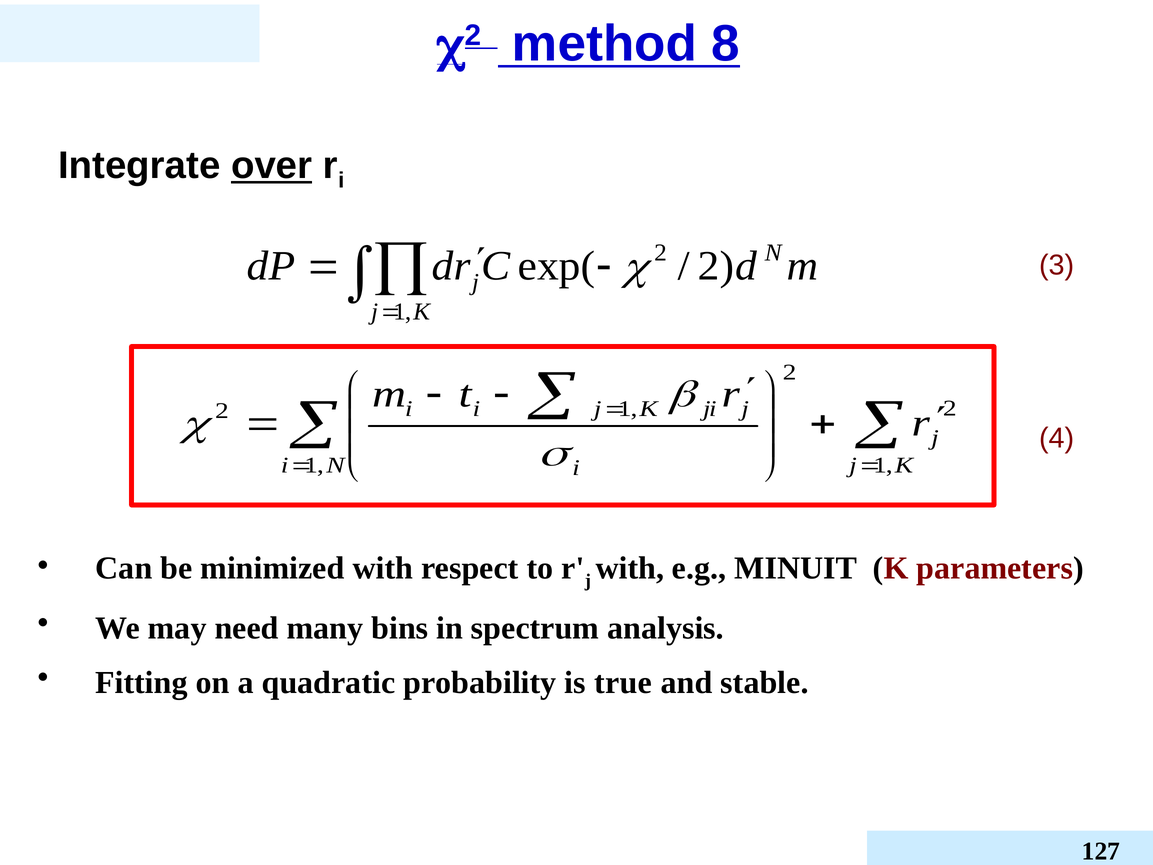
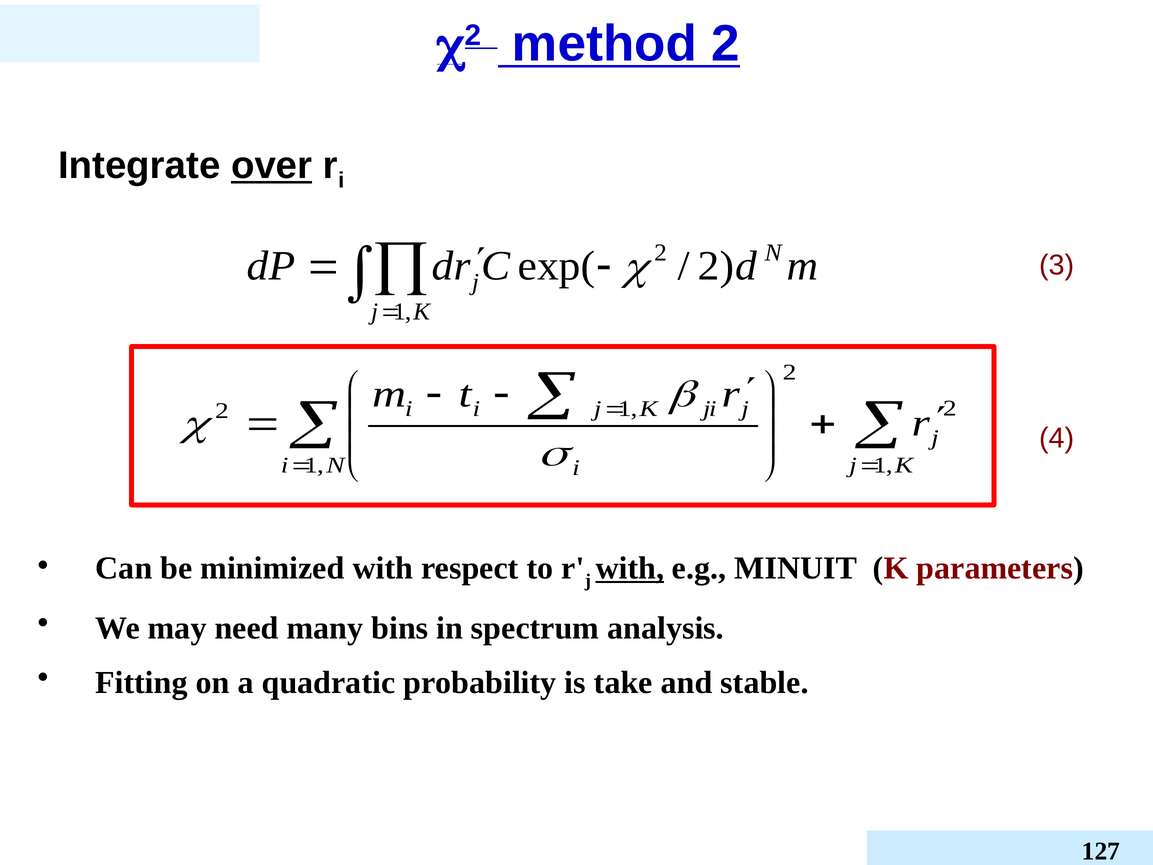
method 8: 8 -> 2 (725, 44)
with underline: none -> present (630, 568)
true: true -> take (623, 682)
